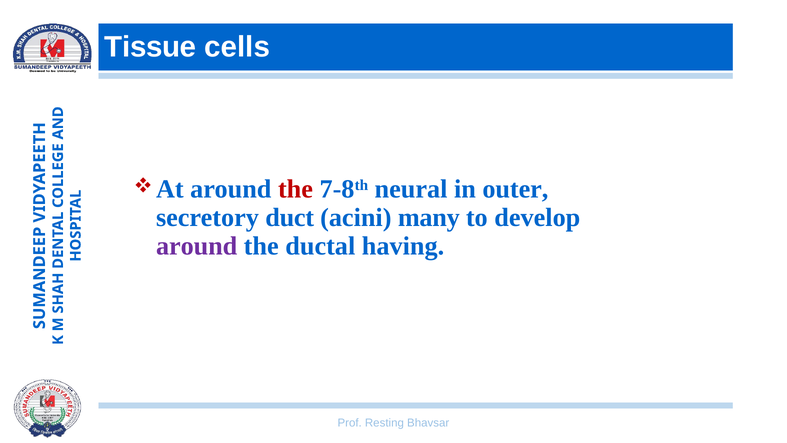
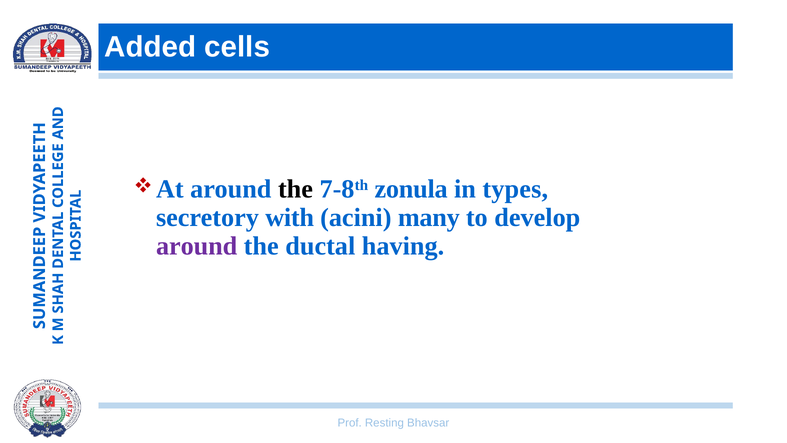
Tissue: Tissue -> Added (150, 47)
the colour: red -> black (295, 189)
neural: neural -> zonula (411, 189)
outer: outer -> types (515, 189)
duct: duct -> with (290, 217)
